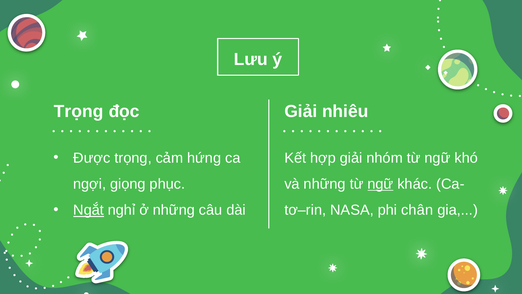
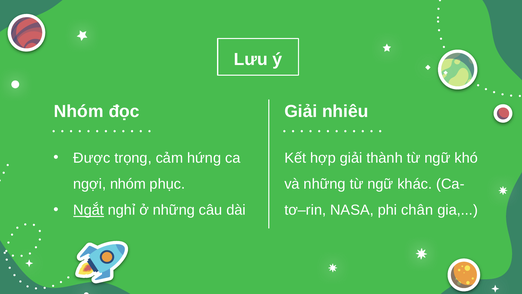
Trọng: Trọng -> Nhóm (79, 111)
nhóm: nhóm -> thành (385, 158)
ngợi giọng: giọng -> nhóm (128, 184)
ngữ underline: present -> none (380, 184)
